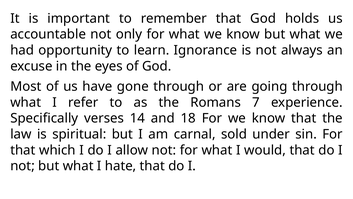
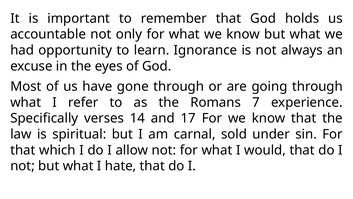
18: 18 -> 17 (188, 118)
